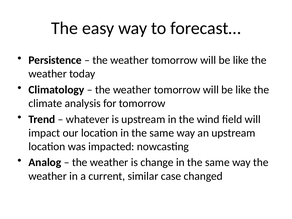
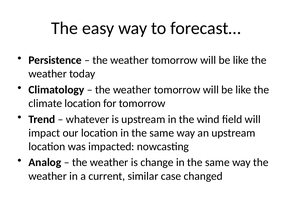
climate analysis: analysis -> location (83, 103)
